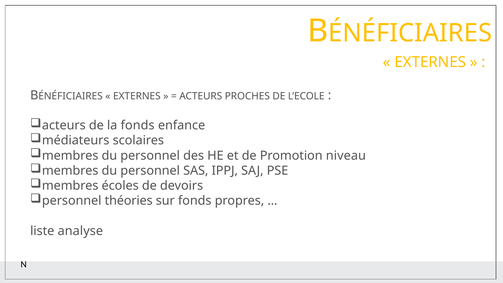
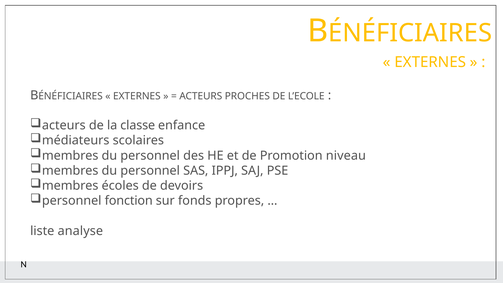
la fonds: fonds -> classe (138, 125)
théories: théories -> fonction (129, 201)
